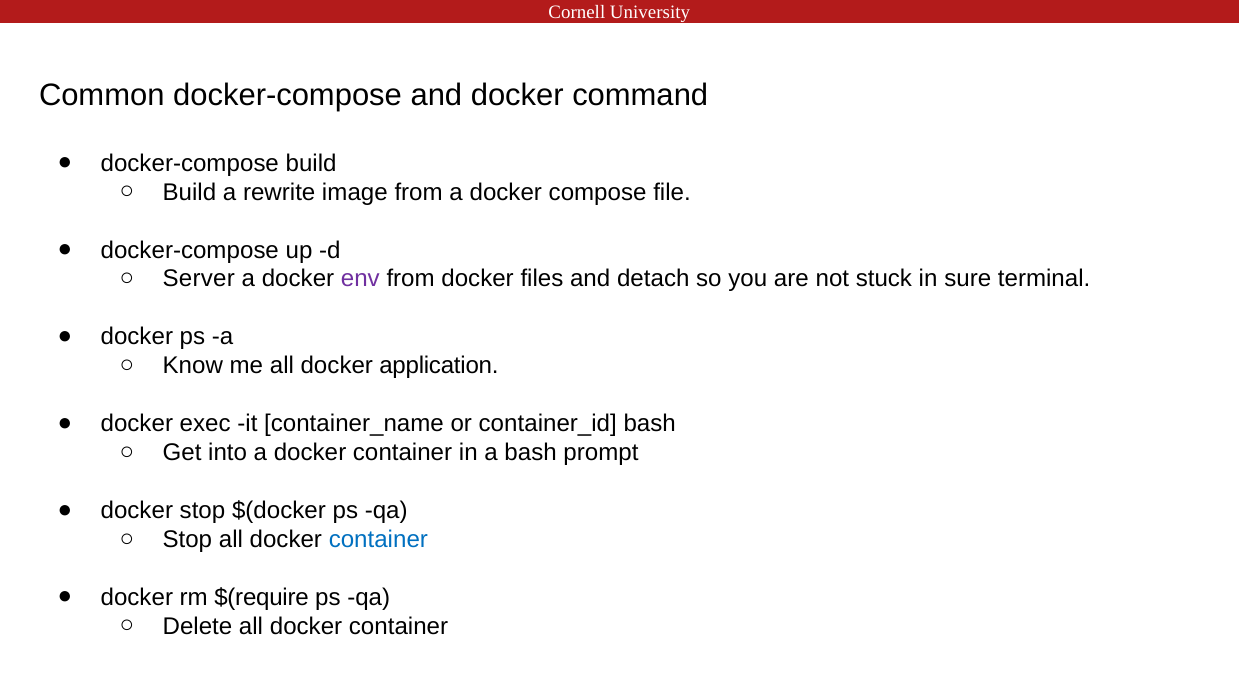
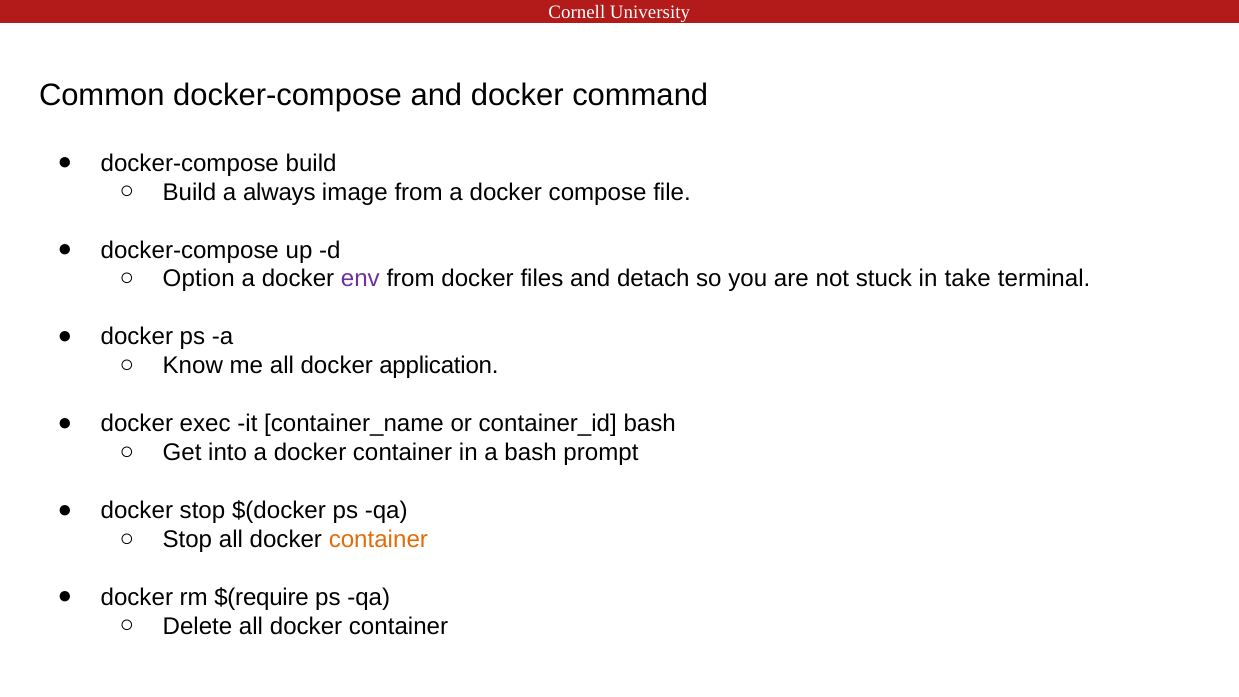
rewrite: rewrite -> always (279, 192)
Server: Server -> Option (199, 279)
sure: sure -> take (968, 279)
container colour: blue -> orange (378, 539)
